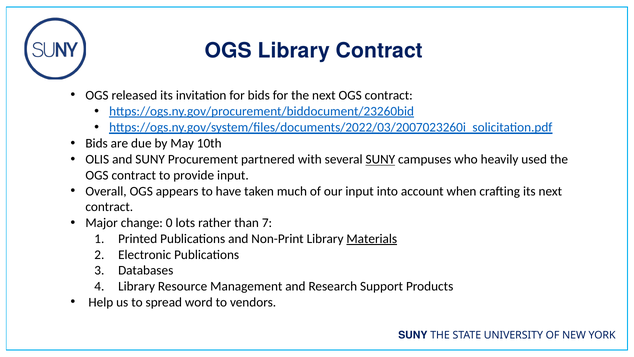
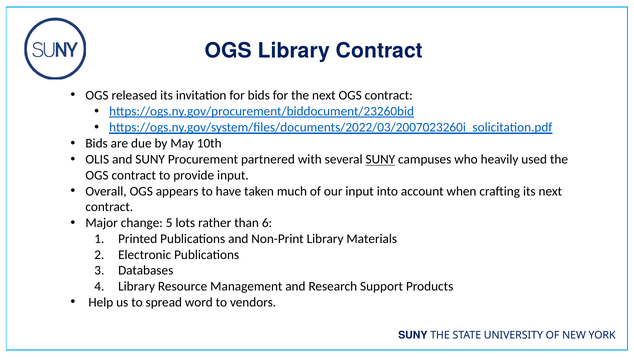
0: 0 -> 5 (169, 223)
7: 7 -> 6 (267, 223)
Materials underline: present -> none (372, 239)
